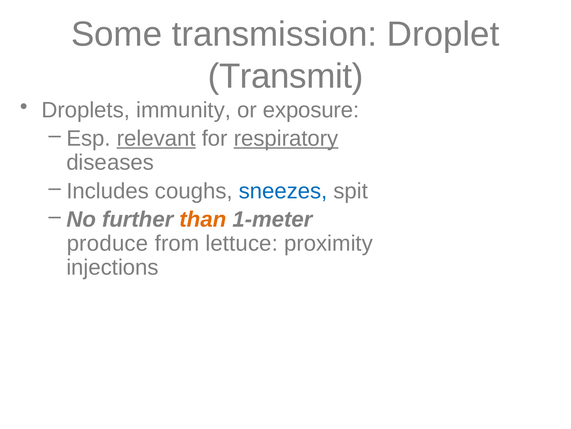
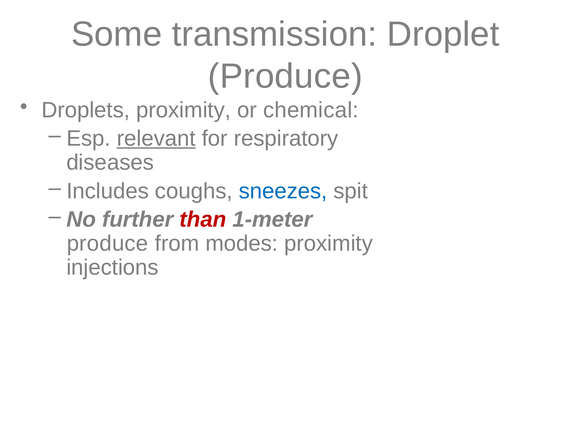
Transmit: Transmit -> Produce (285, 76)
Droplets immunity: immunity -> proximity (184, 110)
exposure: exposure -> chemical (311, 110)
respiratory underline: present -> none (286, 138)
than colour: orange -> red (203, 219)
lettuce: lettuce -> modes (242, 243)
